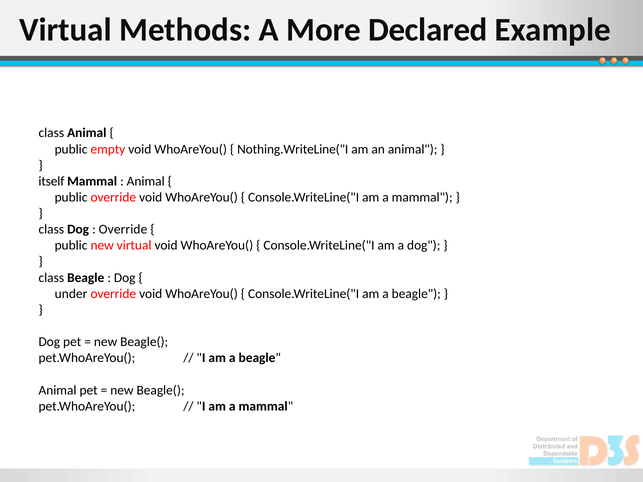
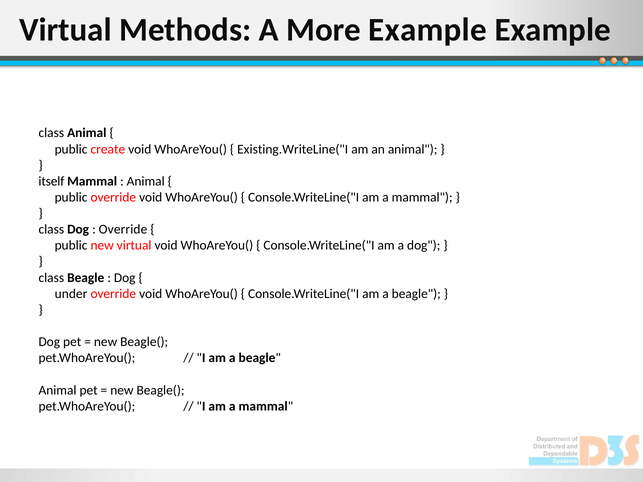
More Declared: Declared -> Example (428, 30)
empty: empty -> create (108, 149)
Nothing.WriteLine("I: Nothing.WriteLine("I -> Existing.WriteLine("I (293, 149)
